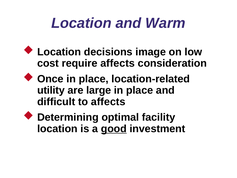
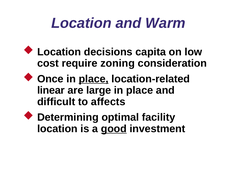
image: image -> capita (151, 52)
require affects: affects -> zoning (118, 63)
place underline: none -> present (94, 79)
utility: utility -> linear (51, 90)
